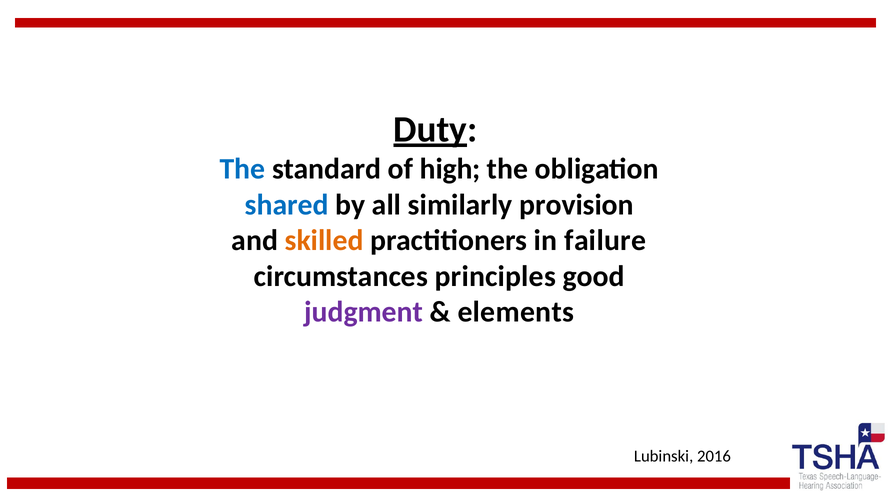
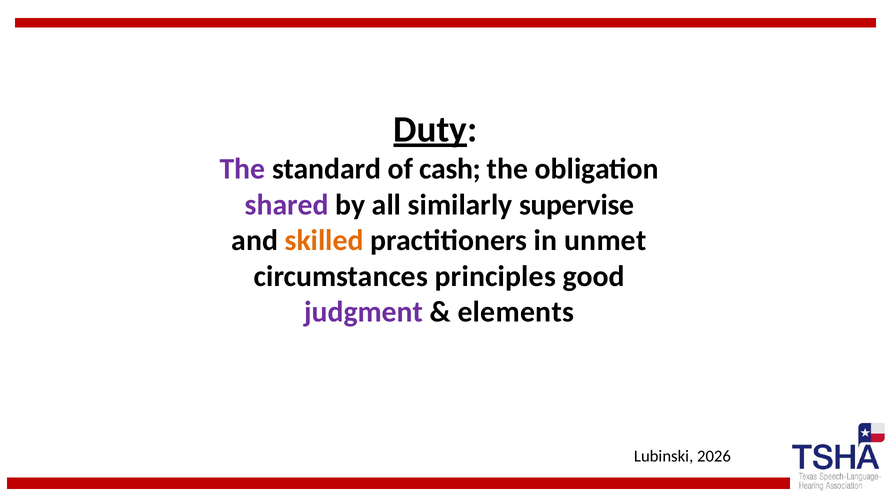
The colour: blue -> purple (242, 169)
high: high -> cash (450, 169)
shared colour: blue -> purple (287, 205)
provision: provision -> supervise (577, 205)
failure: failure -> unmet (605, 240)
2016: 2016 -> 2026 (714, 456)
